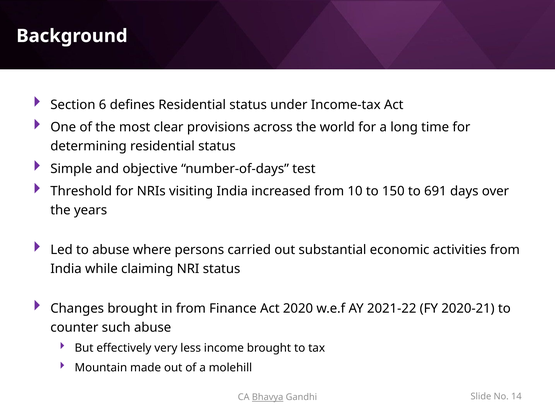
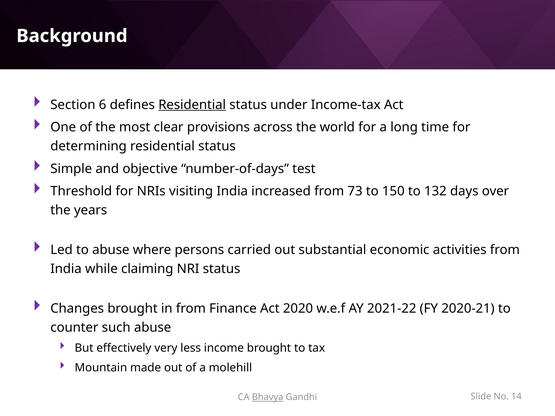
Residential underline: none -> present (192, 105)
10: 10 -> 73 (355, 191)
691: 691 -> 132 (435, 191)
